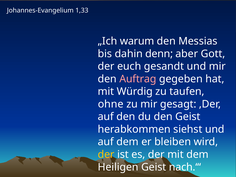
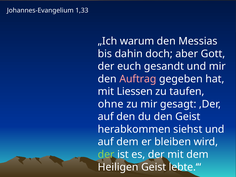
denn: denn -> doch (159, 54)
Würdig: Würdig -> Liessen (135, 92)
der colour: yellow -> light green (106, 154)
nach.‘“: nach.‘“ -> lebte.‘“ (185, 167)
